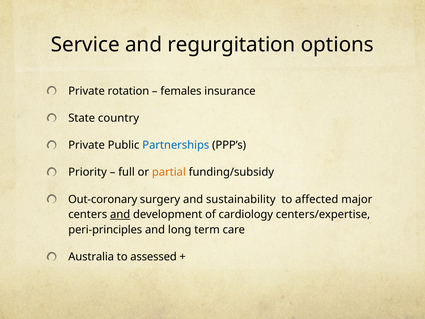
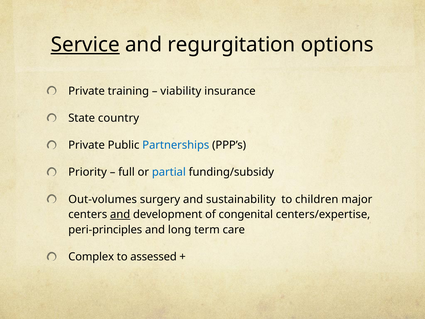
Service underline: none -> present (85, 45)
rotation: rotation -> training (128, 91)
females: females -> viability (181, 91)
partial colour: orange -> blue (169, 172)
Out-coronary: Out-coronary -> Out-volumes (103, 199)
affected: affected -> children (317, 199)
cardiology: cardiology -> congenital (246, 214)
Australia: Australia -> Complex (91, 257)
